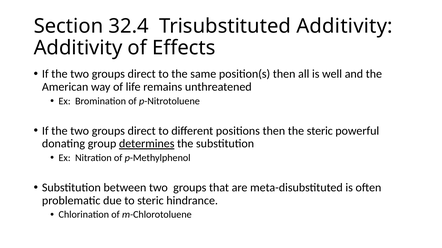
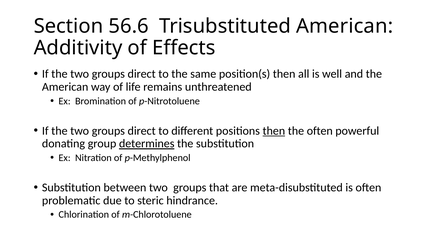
32.4: 32.4 -> 56.6 (129, 26)
Trisubstituted Additivity: Additivity -> American (345, 26)
then underline: none -> present (274, 131)
the steric: steric -> often (320, 131)
